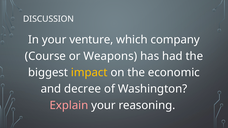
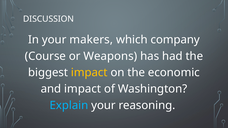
venture: venture -> makers (91, 40)
and decree: decree -> impact (83, 89)
Explain colour: pink -> light blue (69, 105)
